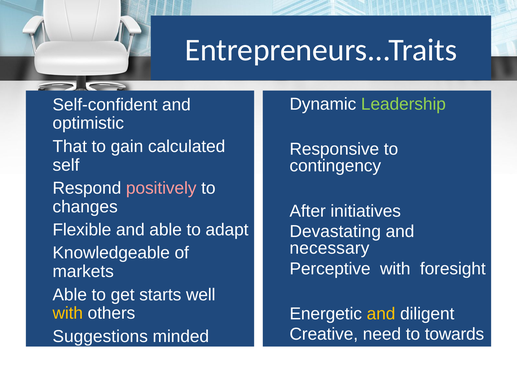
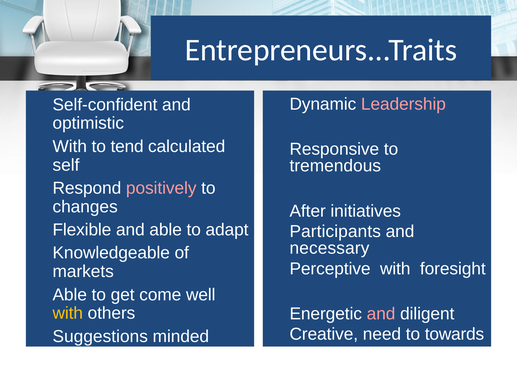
Leadership colour: light green -> pink (403, 104)
That: That -> With (70, 146)
gain: gain -> tend (127, 146)
contingency: contingency -> tremendous (335, 166)
Devastating: Devastating -> Participants (335, 231)
starts: starts -> come (160, 294)
and colour: yellow -> pink (381, 314)
